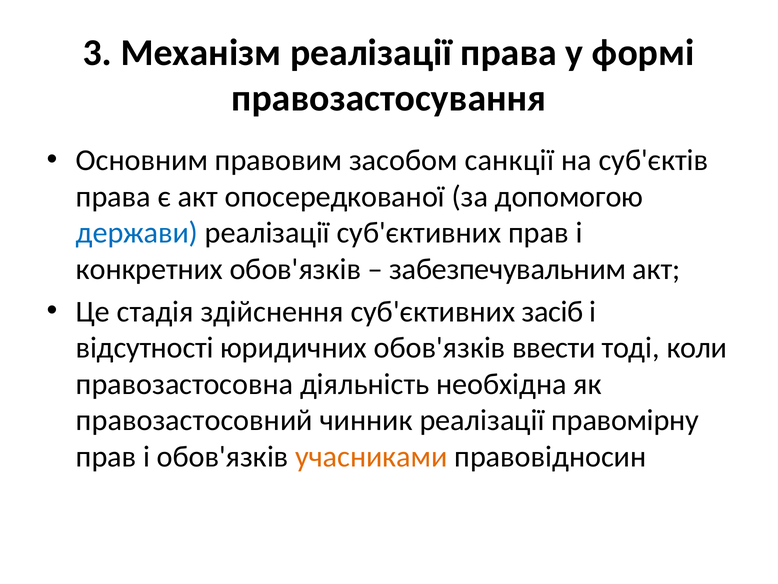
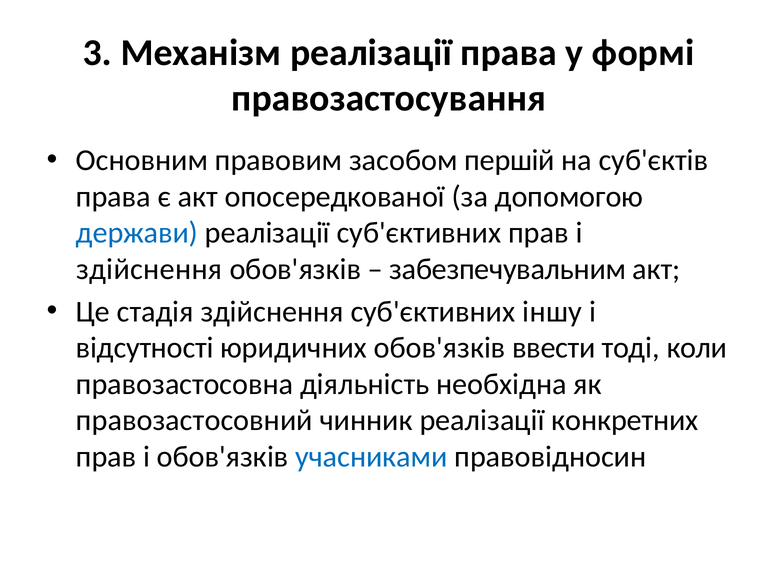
санкції: санкції -> першій (510, 160)
конкретних: конкретних -> здійснення (149, 269)
засіб: засіб -> іншу (552, 311)
правомірну: правомірну -> конкретних (625, 420)
учасниками colour: orange -> blue (371, 456)
